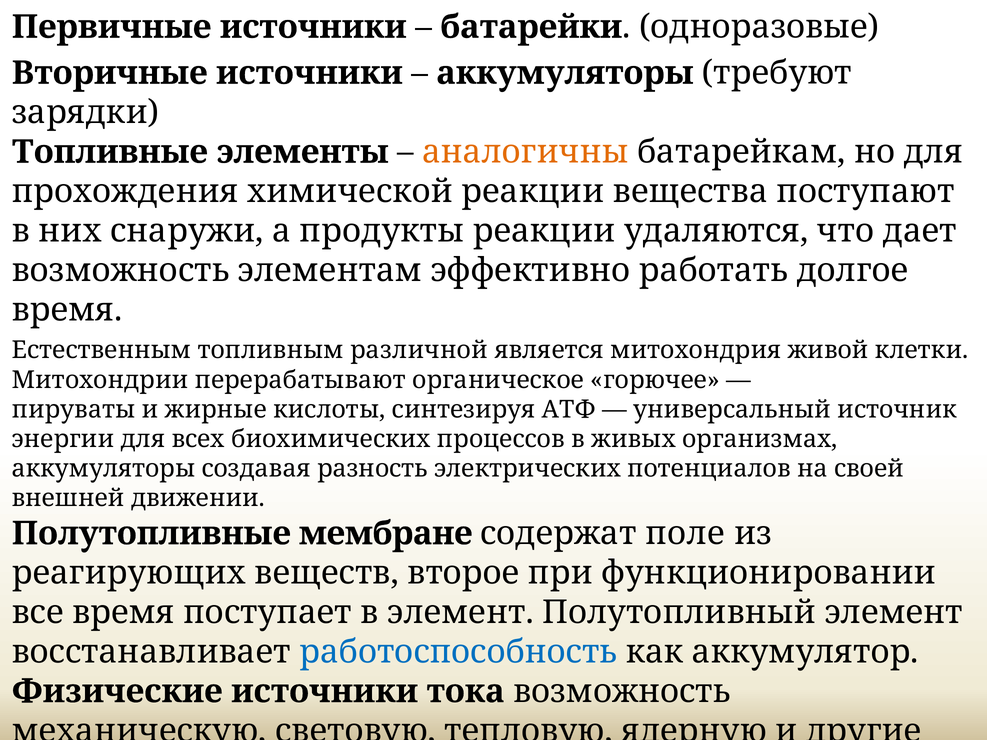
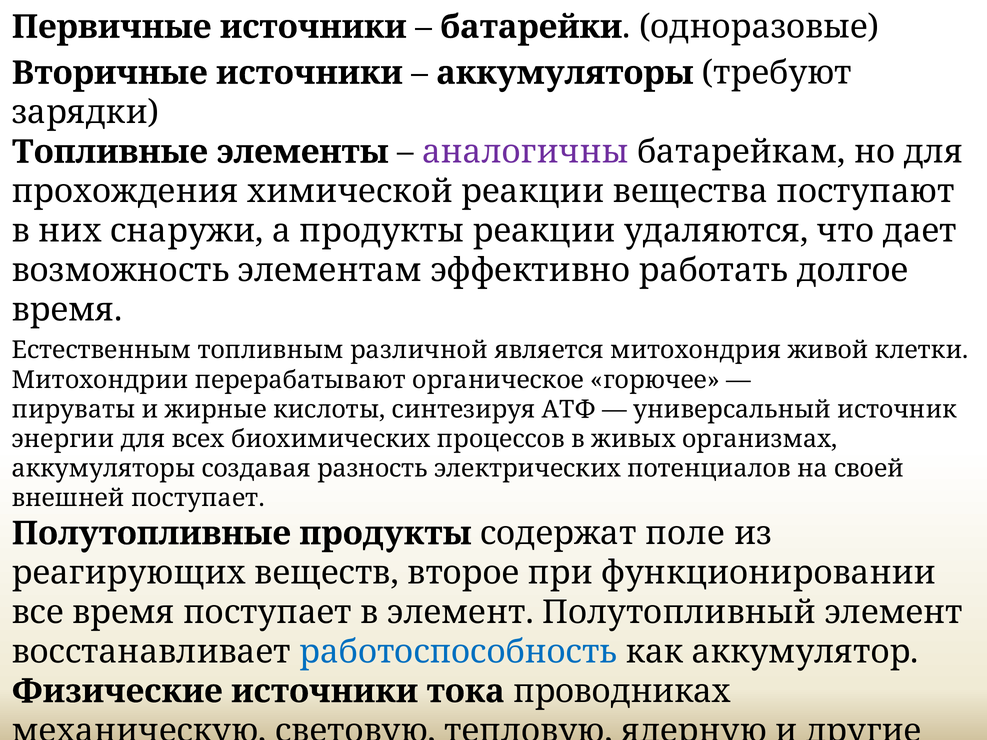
аналогичны colour: orange -> purple (525, 152)
внешней движении: движении -> поступает (198, 498)
Полутопливные мембране: мембране -> продукты (386, 534)
тока возможность: возможность -> проводниках (622, 692)
